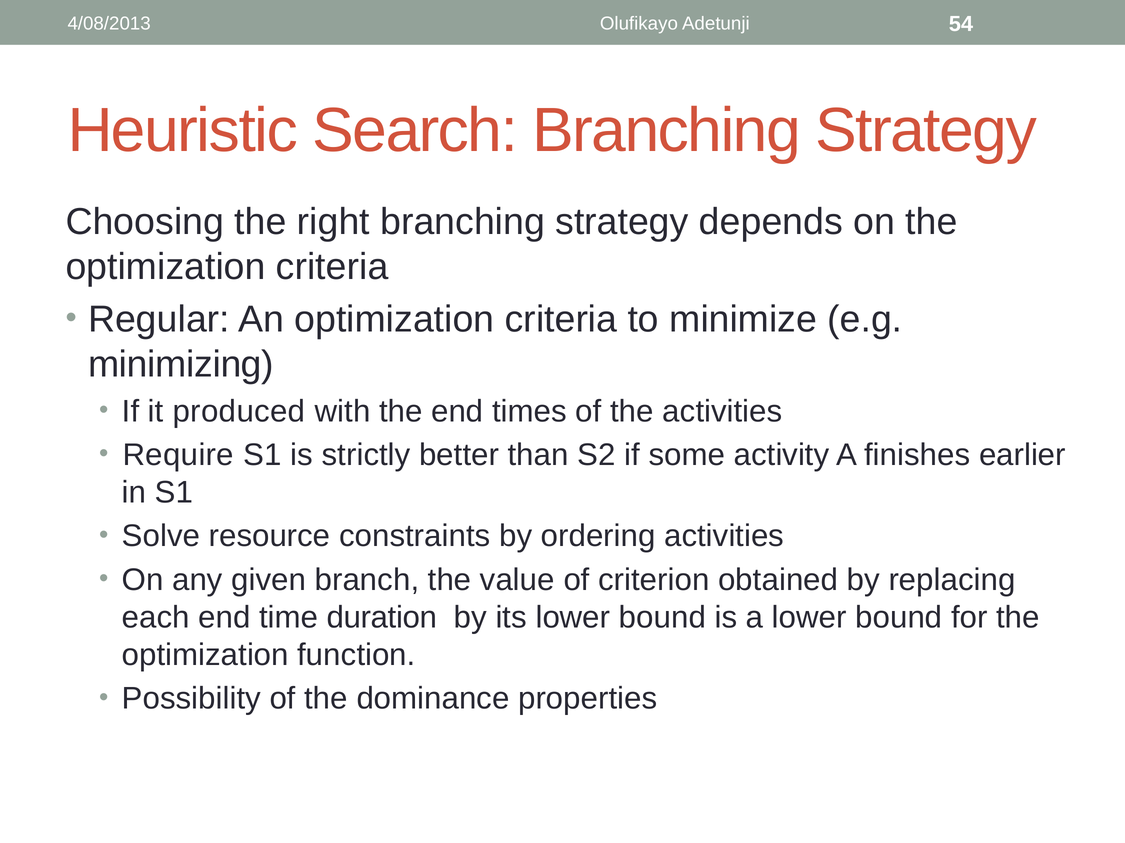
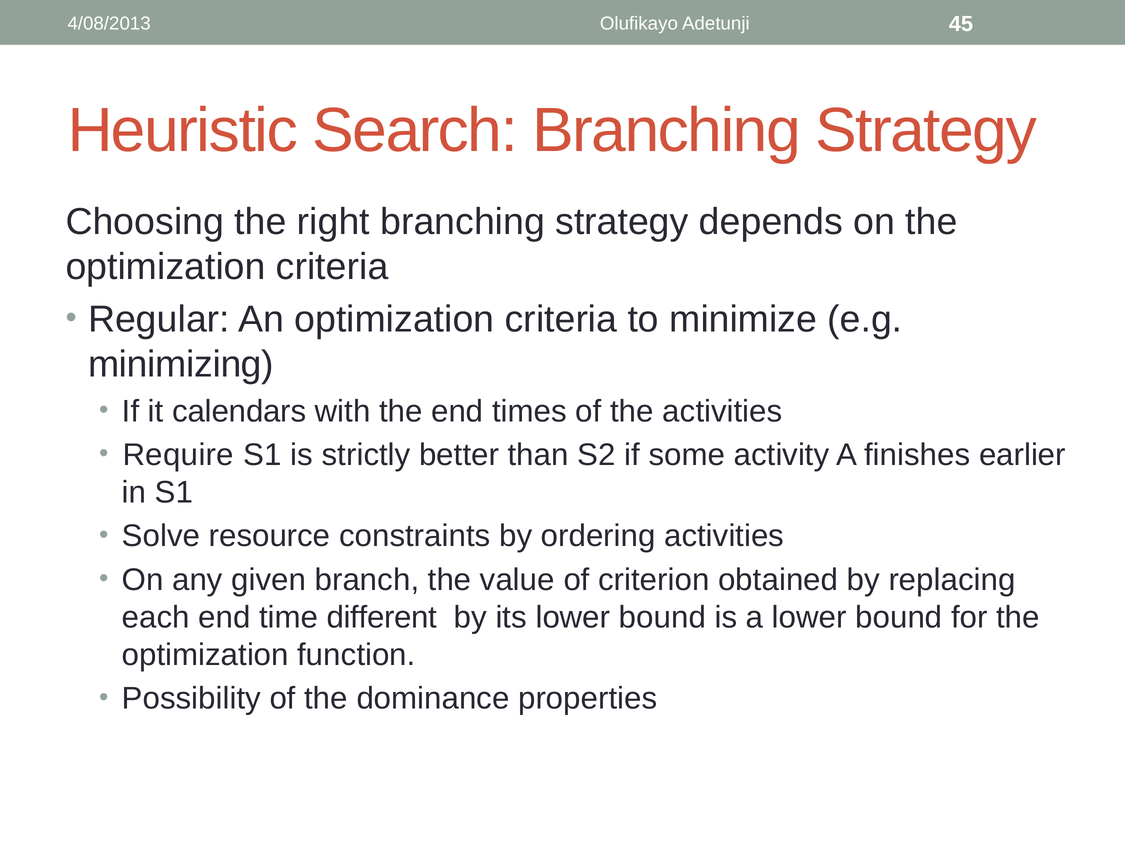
54: 54 -> 45 (961, 24)
produced: produced -> calendars (239, 412)
duration: duration -> different (382, 618)
